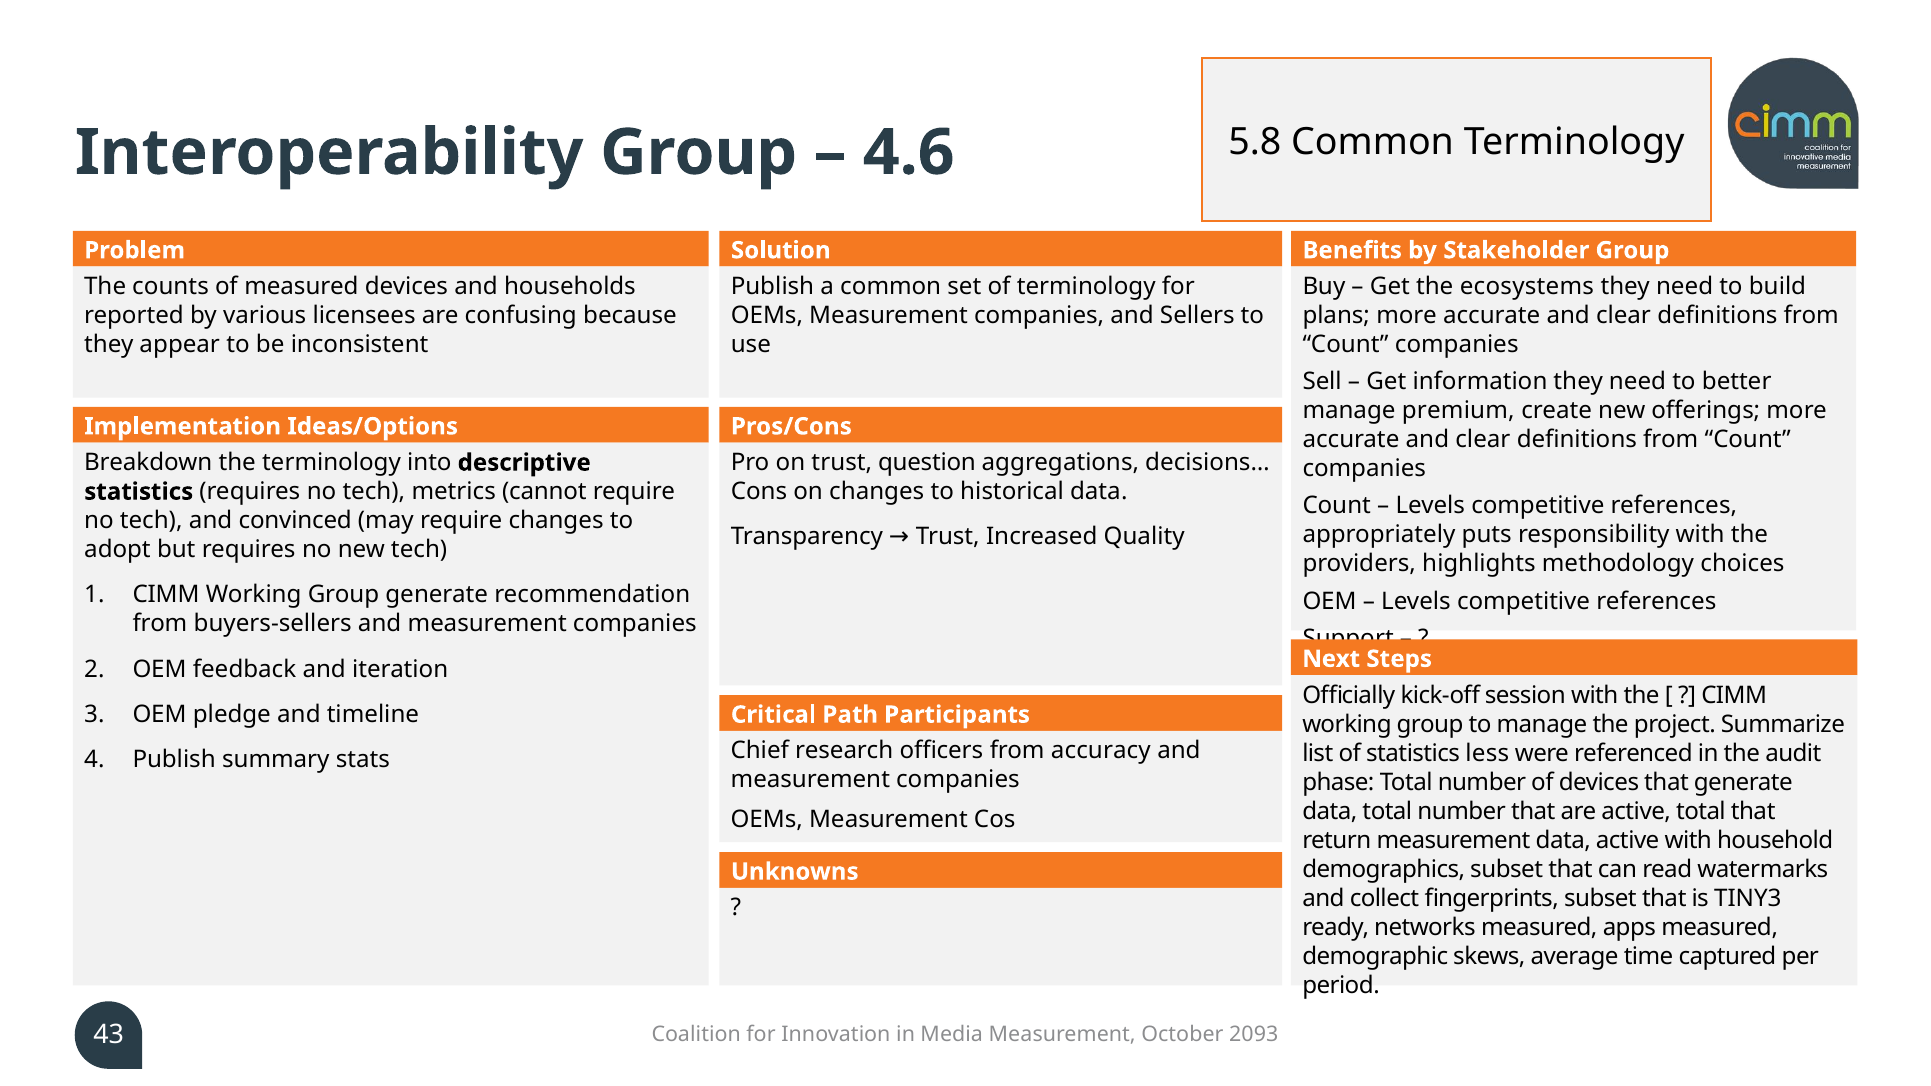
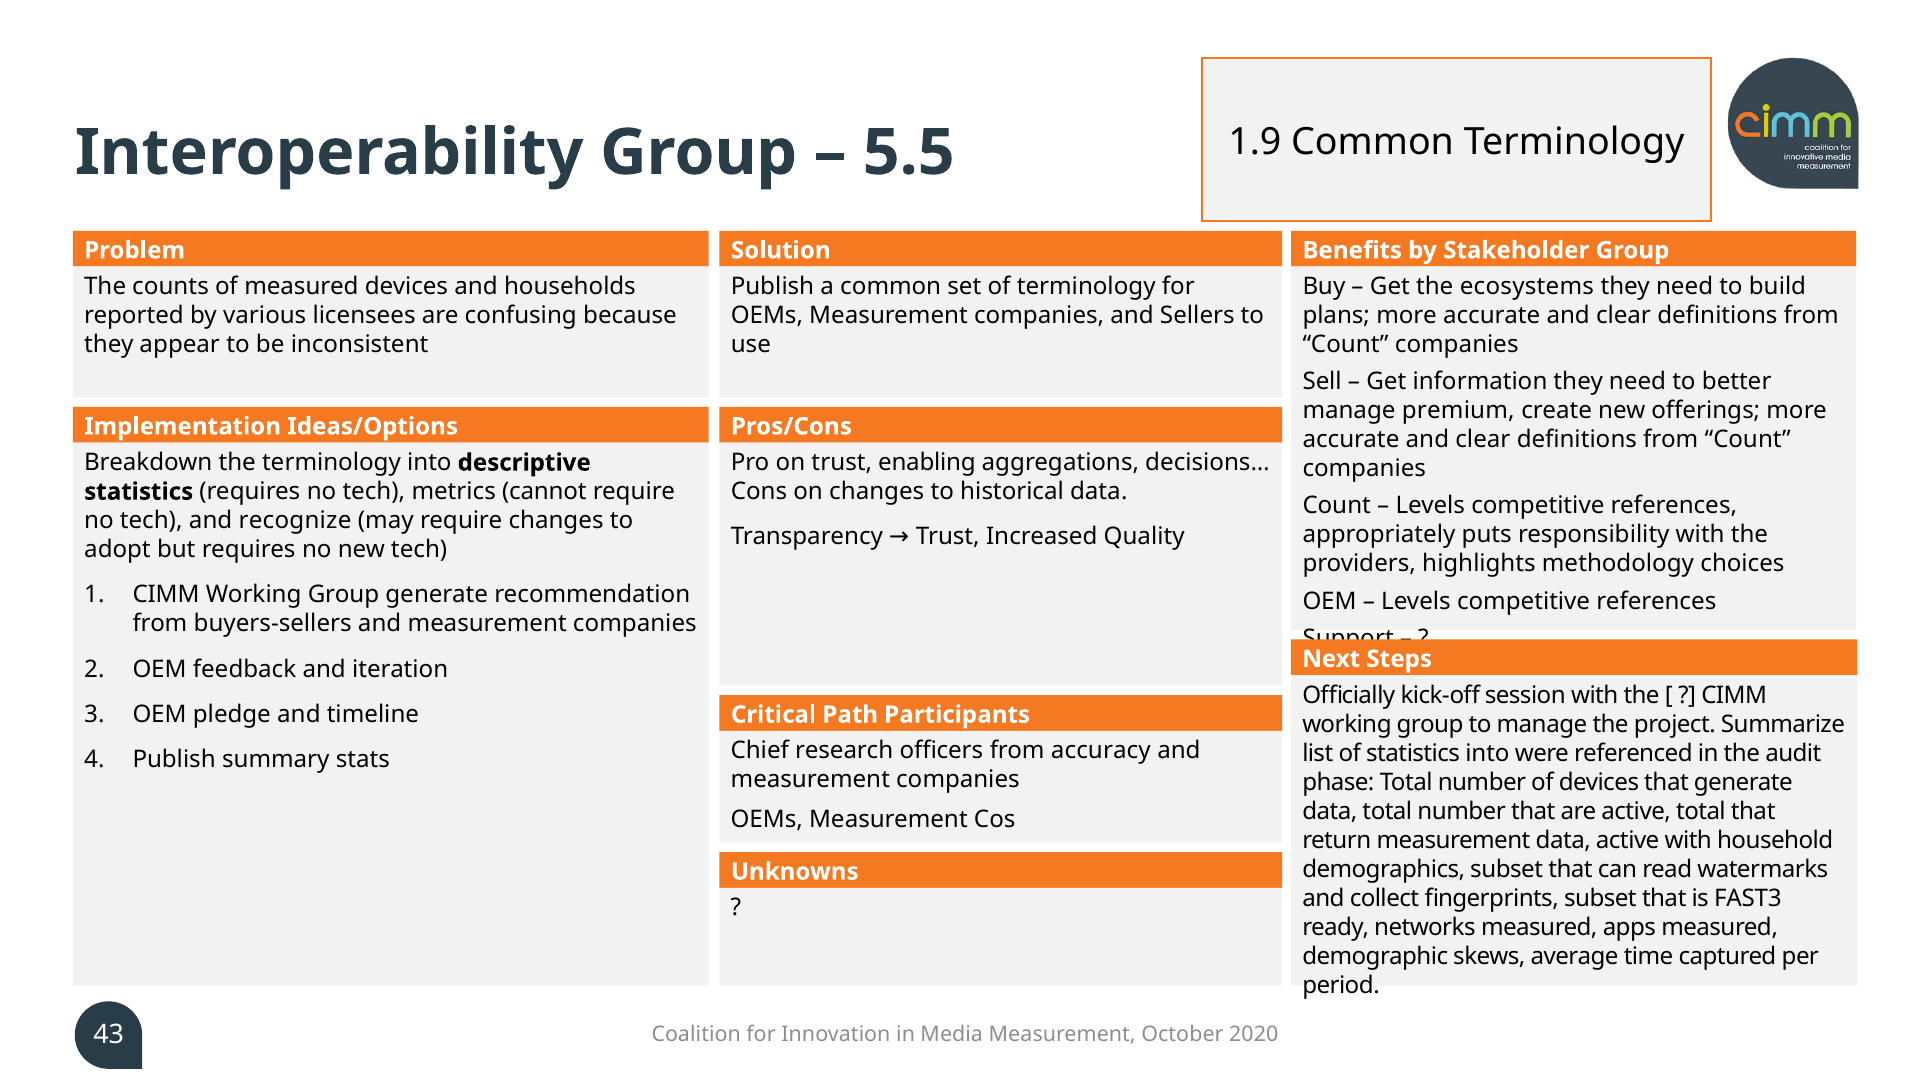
5.8: 5.8 -> 1.9 (1255, 142)
4.6: 4.6 -> 5.5 (909, 153)
question: question -> enabling (927, 463)
convinced: convinced -> recognize (295, 521)
statistics less: less -> into (1487, 753)
TINY3: TINY3 -> FAST3 (1748, 899)
2093: 2093 -> 2020 (1254, 1035)
